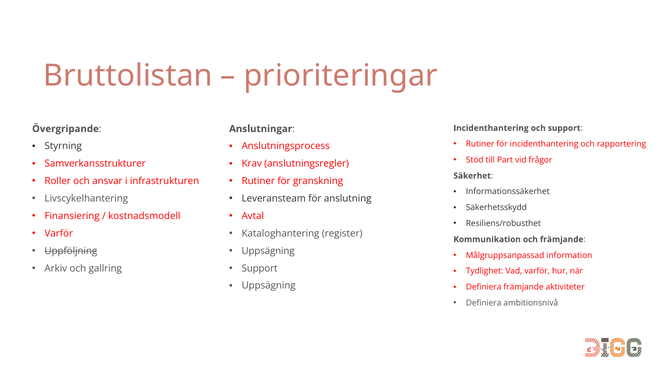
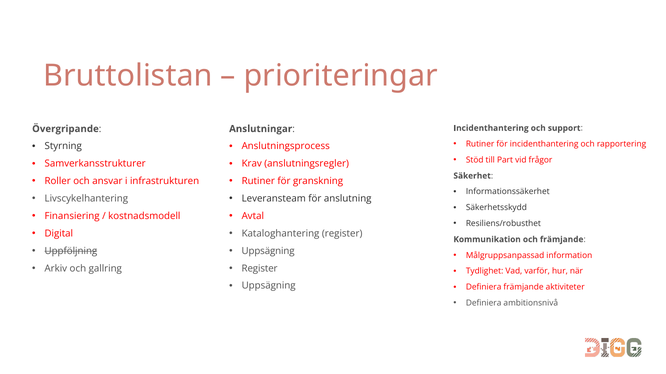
Varför: Varför -> Digital (59, 234)
Support: Support -> Register (260, 269)
